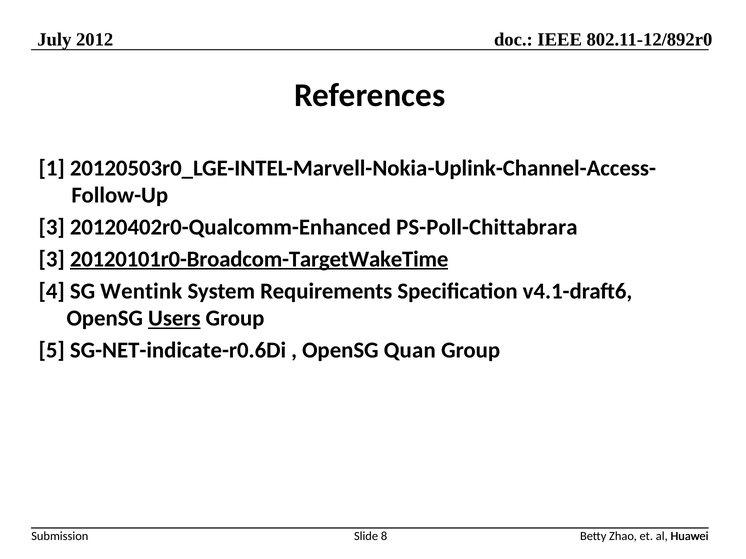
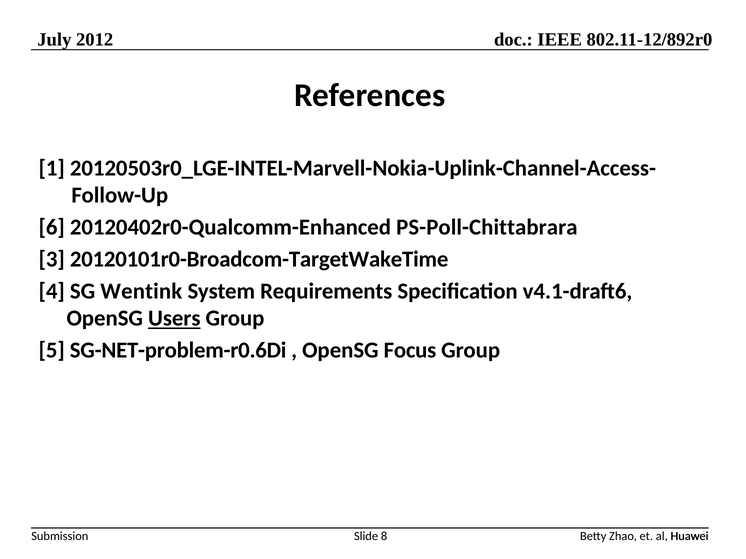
3: 3 -> 6 (52, 227)
20120101r0-Broadcom-TargetWakeTime underline: present -> none (259, 259)
SG-NET-indicate-r0.6Di: SG-NET-indicate-r0.6Di -> SG-NET-problem-r0.6Di (178, 350)
Quan: Quan -> Focus (410, 350)
